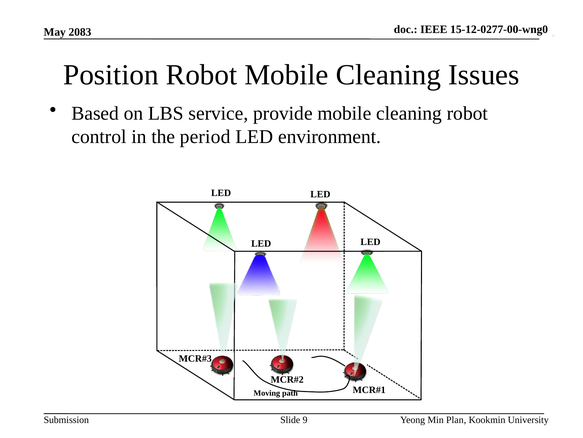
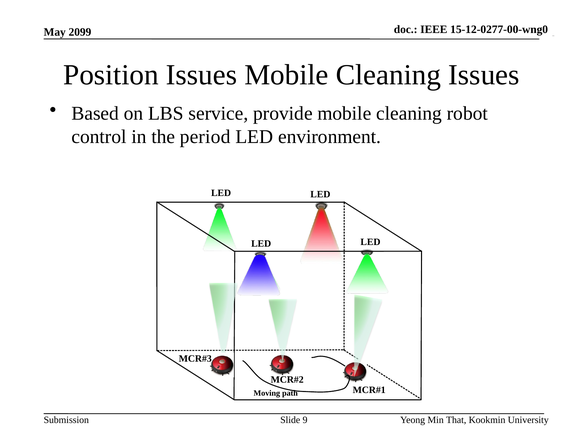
2083: 2083 -> 2099 (80, 32)
Position Robot: Robot -> Issues (202, 75)
Plan: Plan -> That (456, 419)
